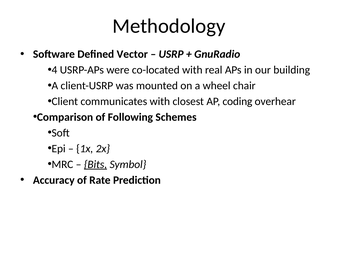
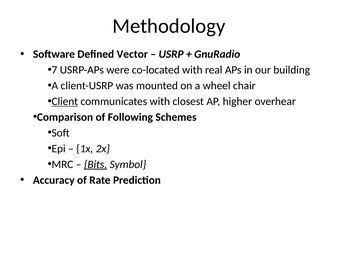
4: 4 -> 7 (54, 70)
Client underline: none -> present (65, 102)
coding: coding -> higher (237, 102)
